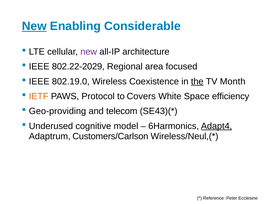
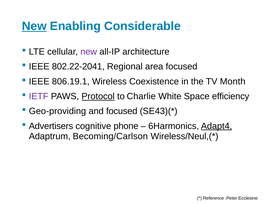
802.22-2029: 802.22-2029 -> 802.22-2041 (78, 66)
802.19.0: 802.19.0 -> 806.19.1 (71, 81)
the underline: present -> none (197, 81)
IETF colour: orange -> purple (39, 96)
Protocol underline: none -> present (98, 96)
Covers: Covers -> Charlie (141, 96)
and telecom: telecom -> focused (122, 111)
Underused: Underused -> Advertisers (51, 126)
model: model -> phone (126, 126)
Customers/Carlson: Customers/Carlson -> Becoming/Carlson (110, 136)
